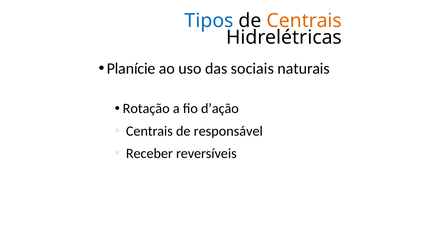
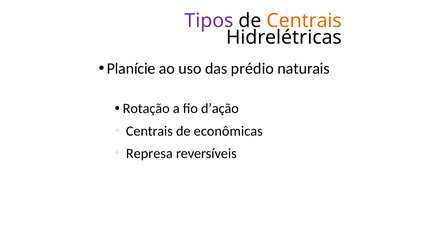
Tipos colour: blue -> purple (209, 21)
sociais: sociais -> prédio (252, 69)
responsável: responsável -> econômicas (228, 131)
Receber: Receber -> Represa (149, 153)
